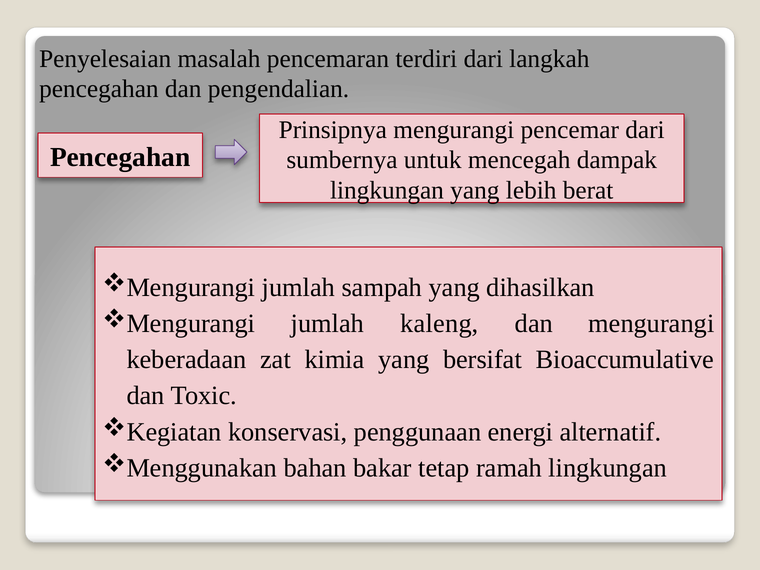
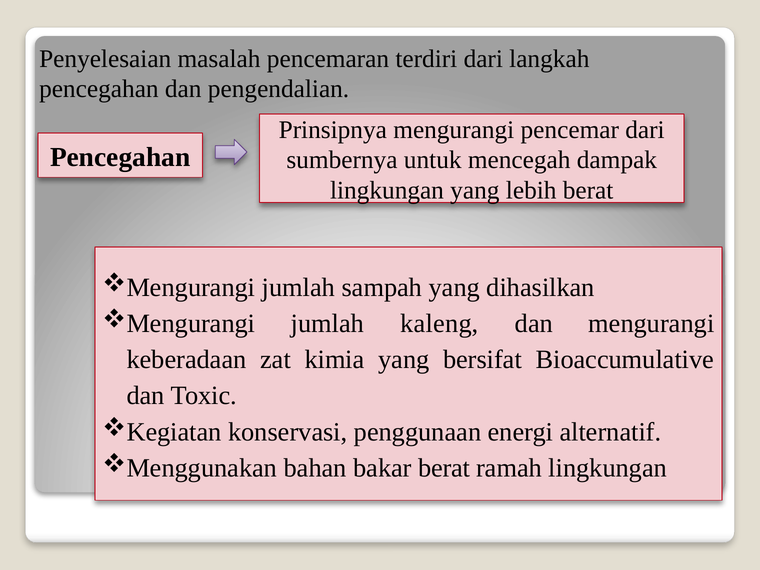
bakar tetap: tetap -> berat (444, 468)
